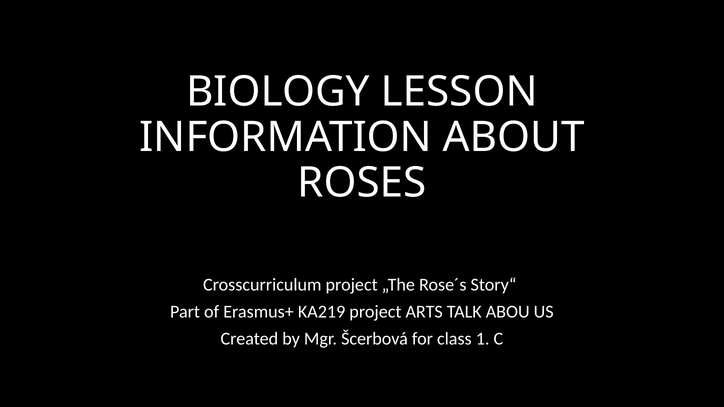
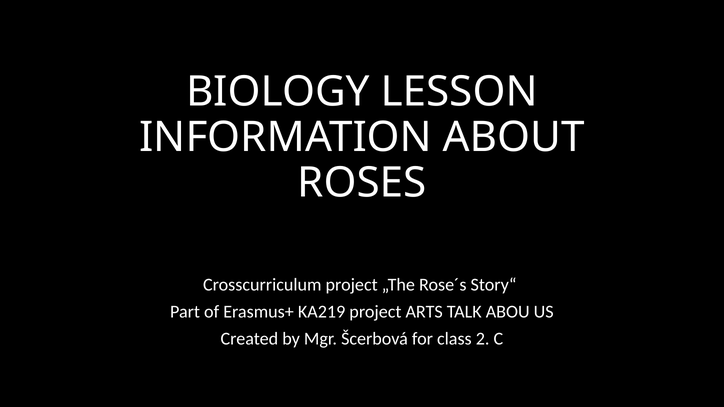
1: 1 -> 2 (483, 339)
